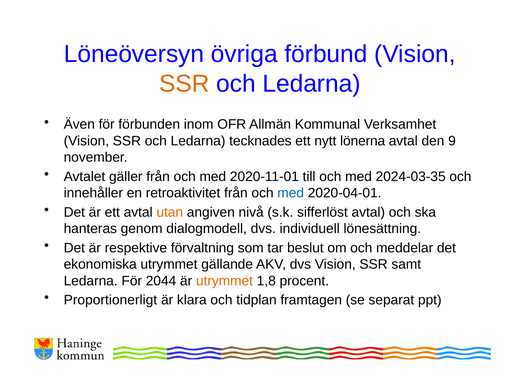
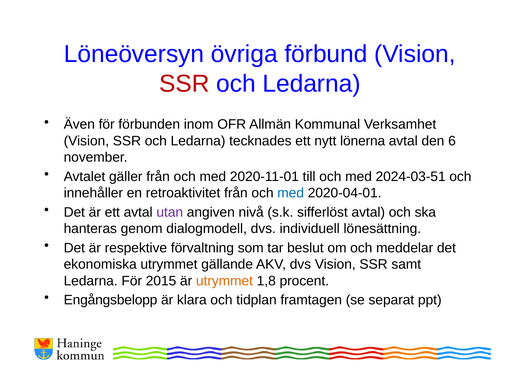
SSR colour: orange -> red (184, 84)
9: 9 -> 6 (452, 141)
2024-03-35: 2024-03-35 -> 2024-03-51 (411, 177)
utan colour: orange -> purple (170, 212)
2044: 2044 -> 2015 (161, 281)
Proportionerligt: Proportionerligt -> Engångsbelopp (111, 300)
